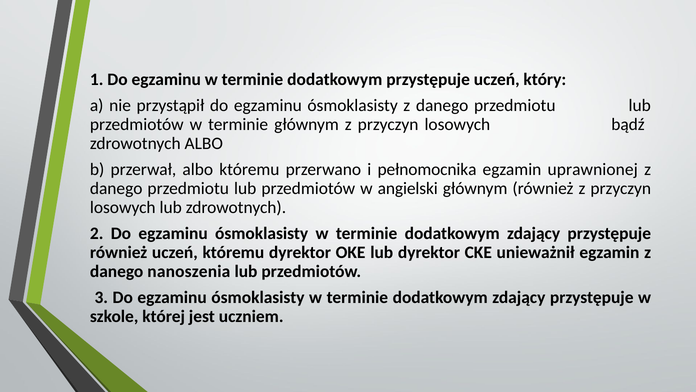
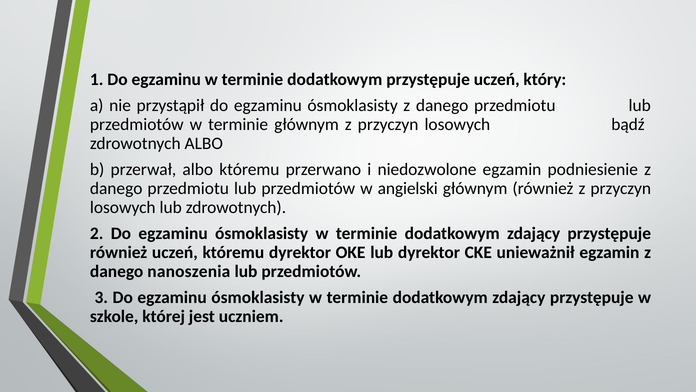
pełnomocnika: pełnomocnika -> niedozwolone (427, 169)
uprawnionej: uprawnionej -> podniesienie (593, 169)
